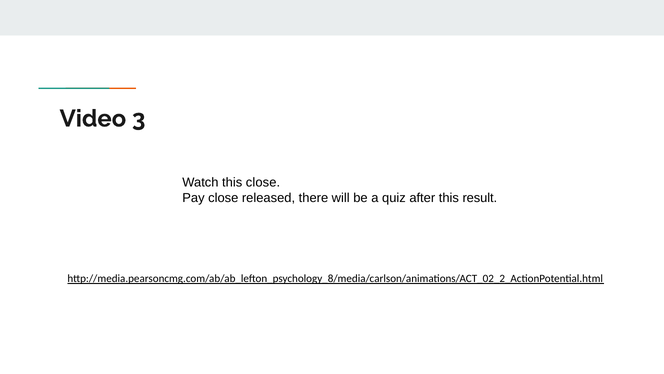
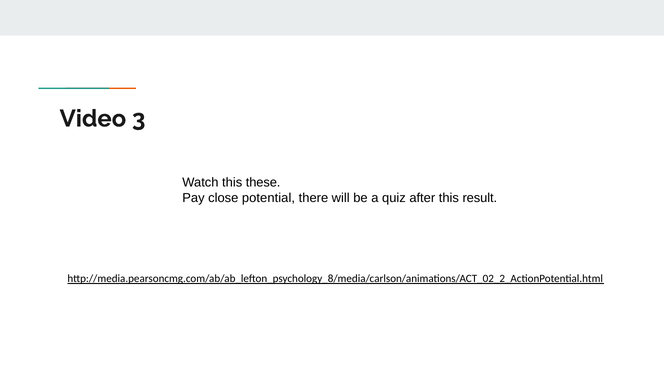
this close: close -> these (263, 182)
released: released -> potential (268, 198)
